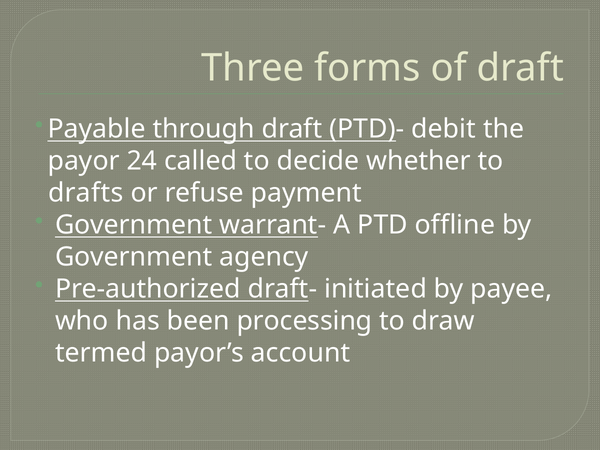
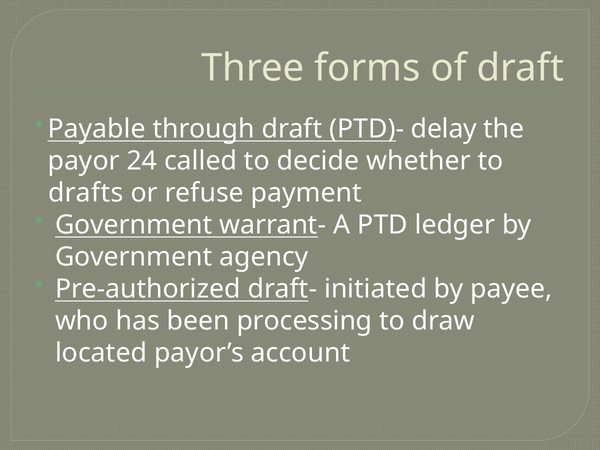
debit: debit -> delay (444, 129)
offline: offline -> ledger (455, 225)
termed: termed -> located (101, 353)
